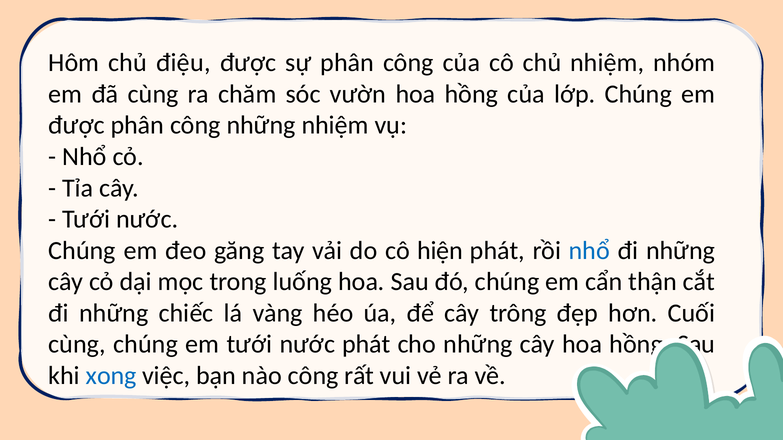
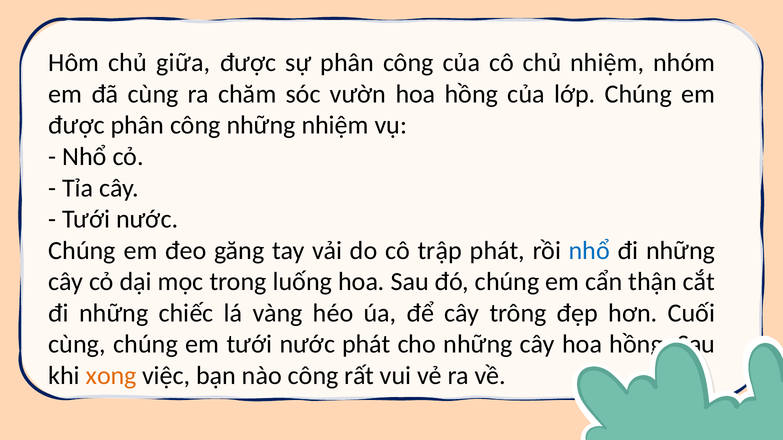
điệu: điệu -> giữa (183, 63)
hiện: hiện -> trập (440, 251)
xong colour: blue -> orange (111, 376)
